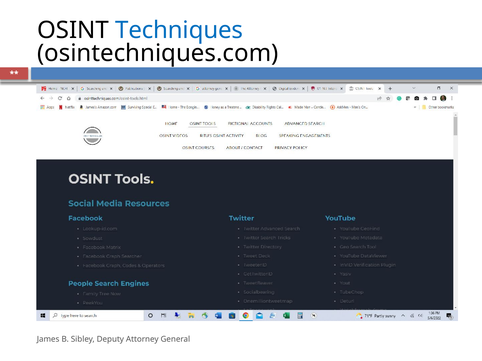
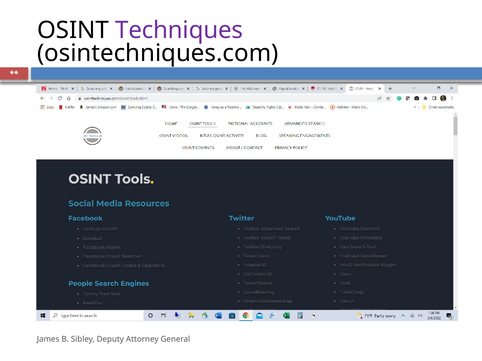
Techniques colour: blue -> purple (179, 30)
